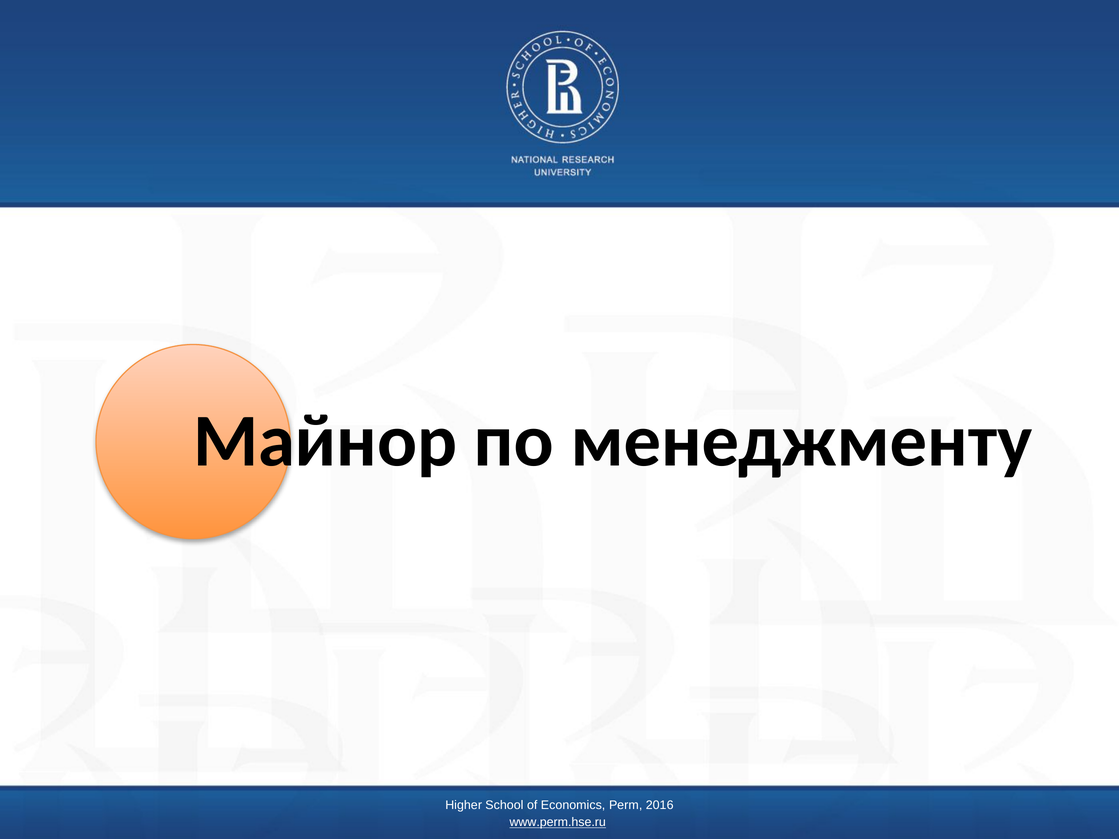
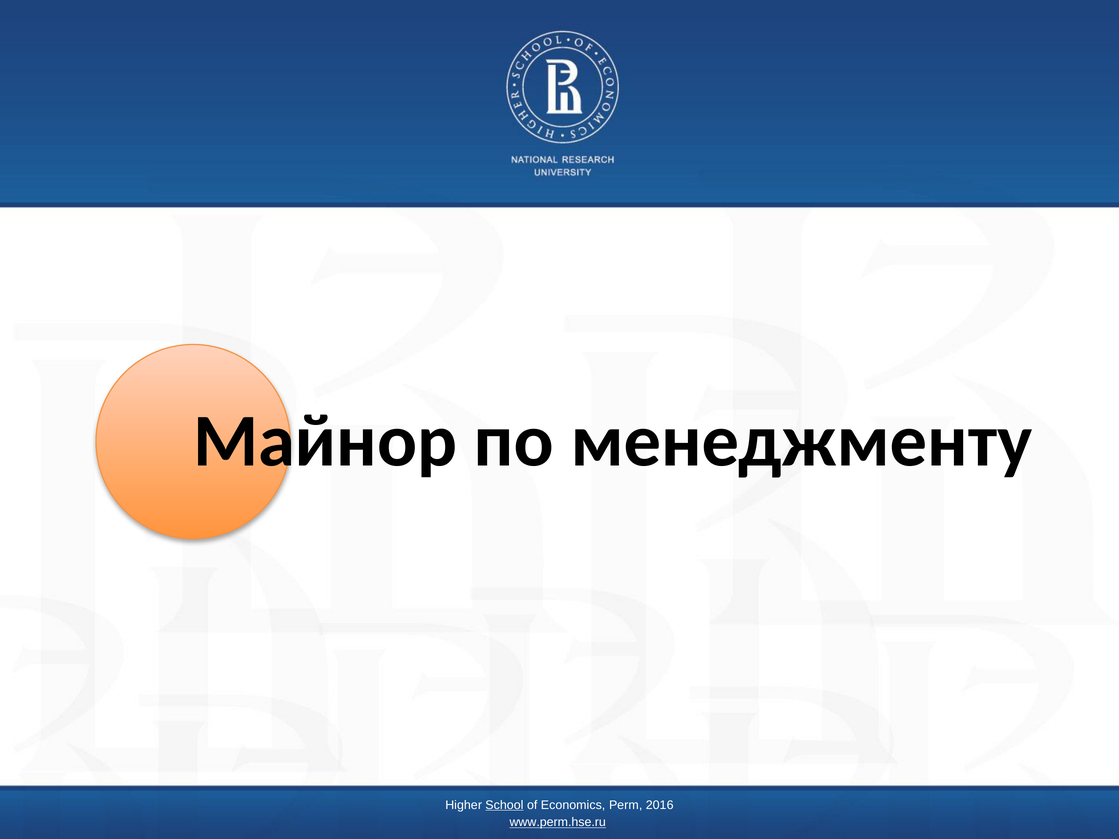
School underline: none -> present (504, 805)
